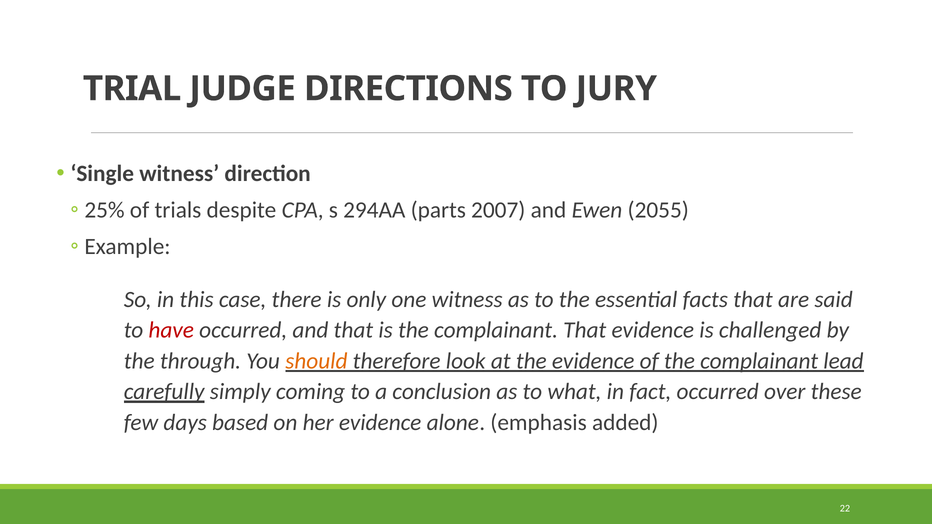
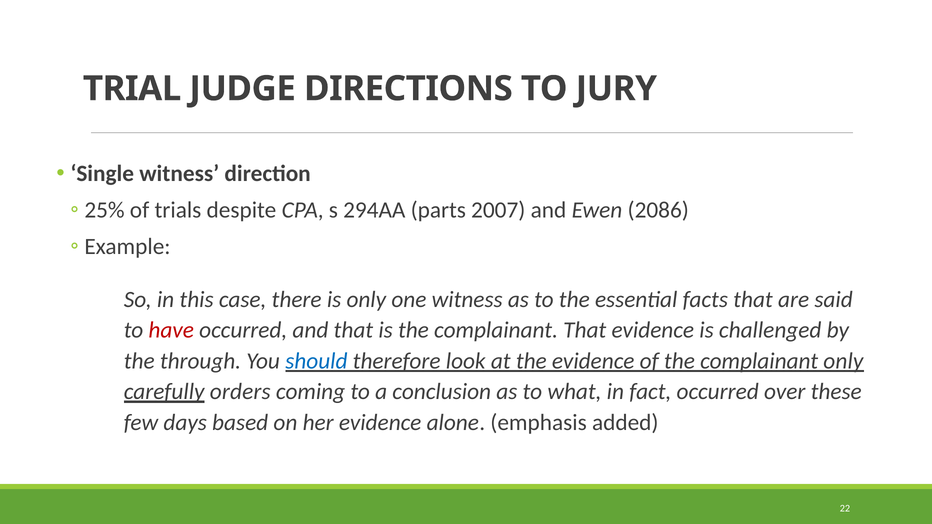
2055: 2055 -> 2086 (658, 210)
should colour: orange -> blue (316, 361)
complainant lead: lead -> only (843, 361)
simply: simply -> orders (240, 392)
